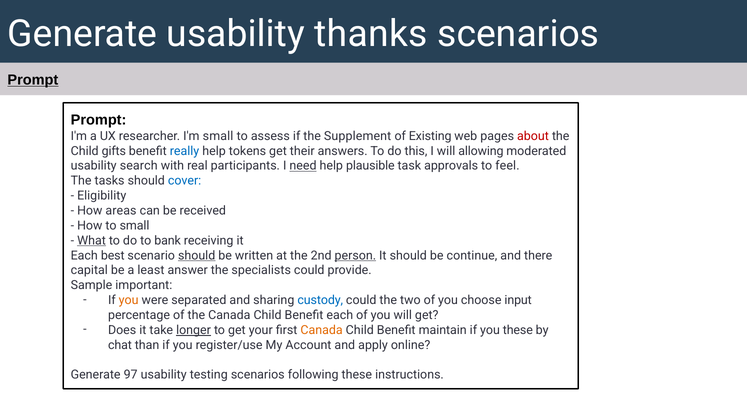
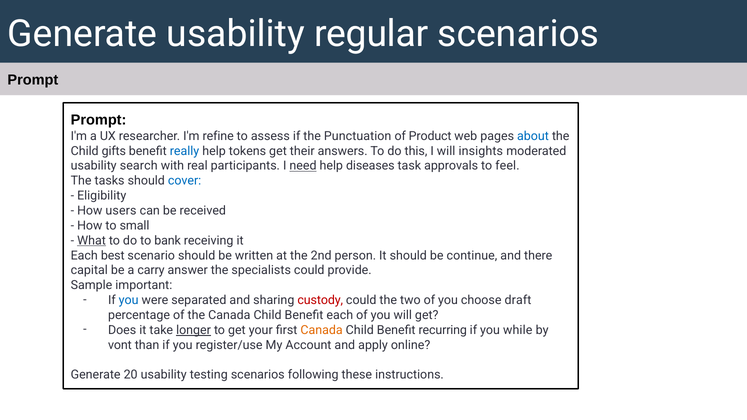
thanks: thanks -> regular (371, 34)
Prompt underline: present -> none (33, 80)
I'm small: small -> refine (218, 136)
Supplement: Supplement -> Punctuation (358, 136)
Existing: Existing -> Product (430, 136)
about colour: red -> blue (533, 136)
allowing: allowing -> insights (481, 151)
plausible: plausible -> diseases (370, 166)
areas: areas -> users (121, 211)
should underline: present -> none (197, 256)
person underline: present -> none (355, 256)
least: least -> carry (151, 270)
you colour: orange -> blue (129, 300)
custody colour: blue -> red (320, 300)
input: input -> draft (518, 300)
maintain: maintain -> recurring (443, 330)
you these: these -> while (518, 330)
chat: chat -> vont (120, 345)
97: 97 -> 20 (131, 375)
